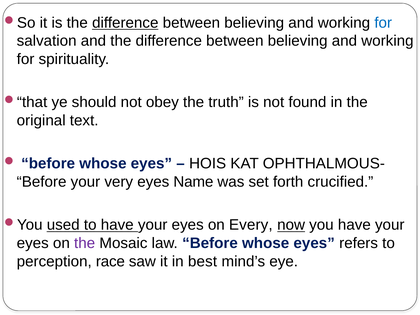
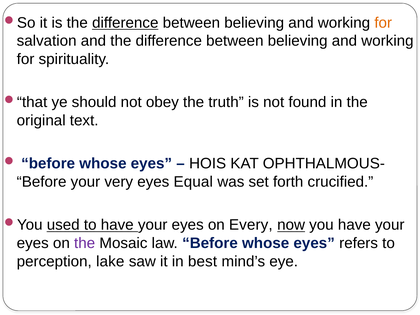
for colour: blue -> orange (383, 23)
Name: Name -> Equal (193, 182)
race: race -> lake (110, 261)
